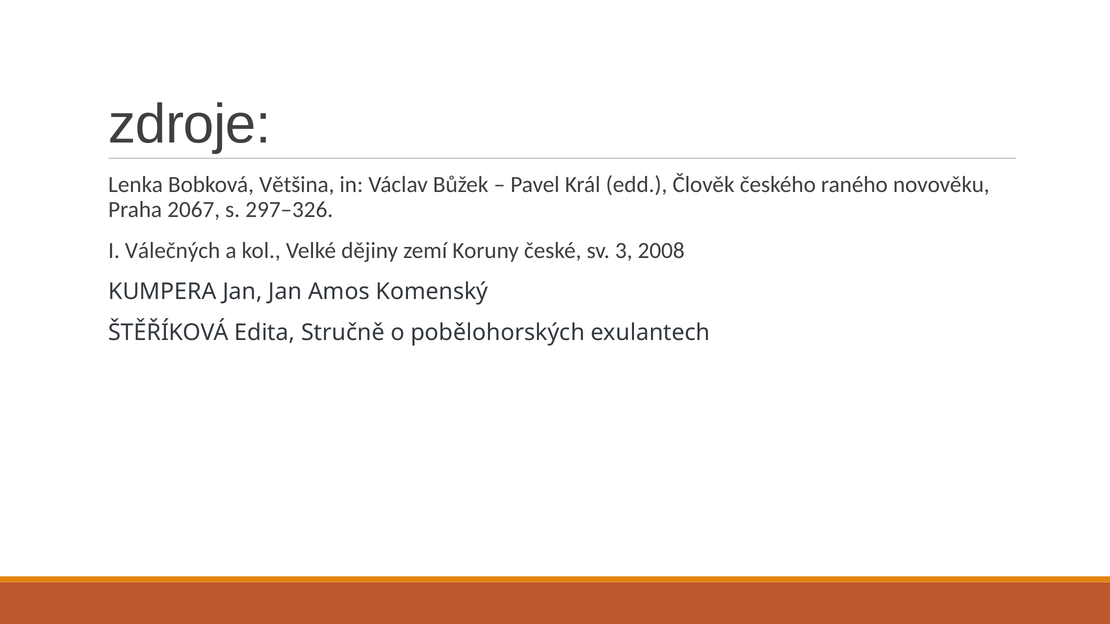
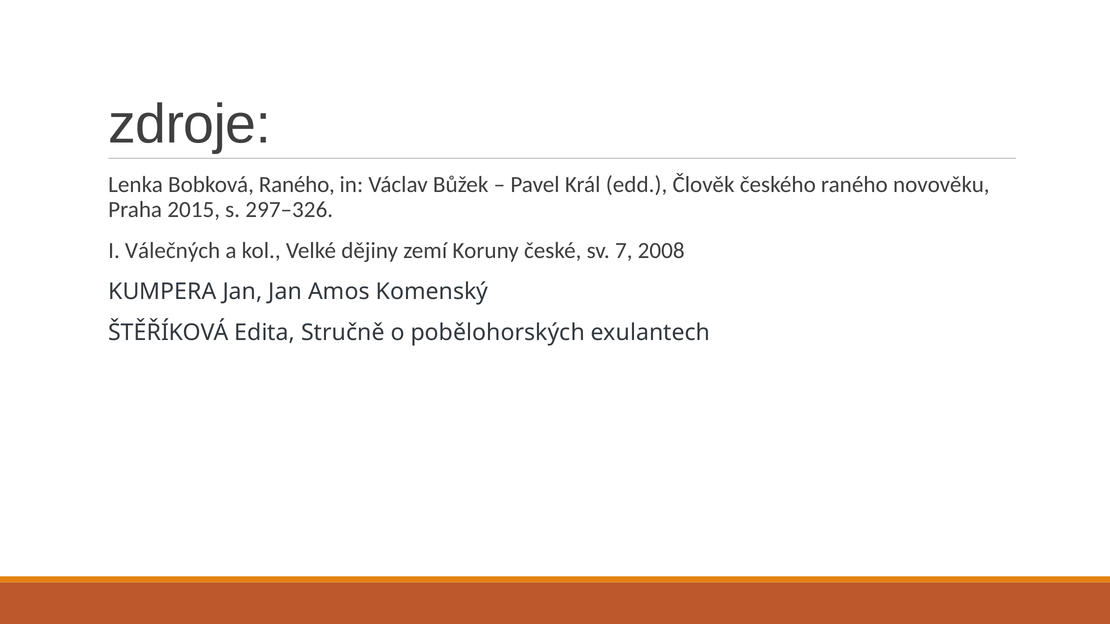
Bobková Většina: Většina -> Raného (297, 185)
2067: 2067 -> 2015 (194, 210)
3: 3 -> 7 (624, 251)
